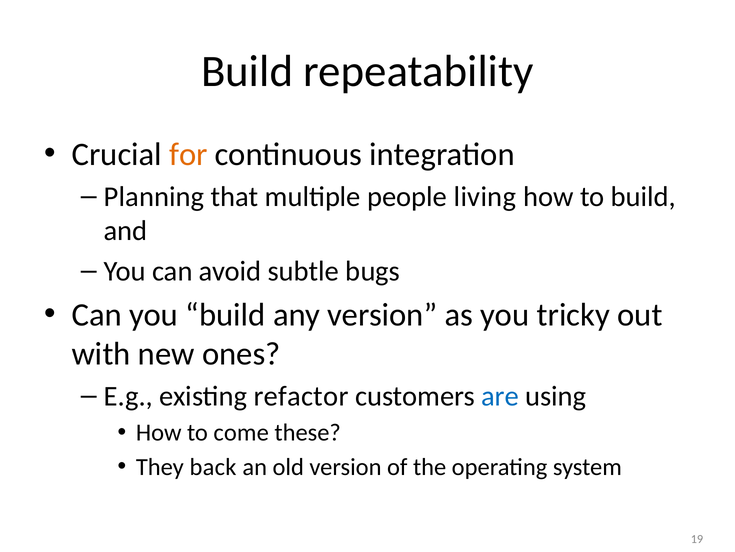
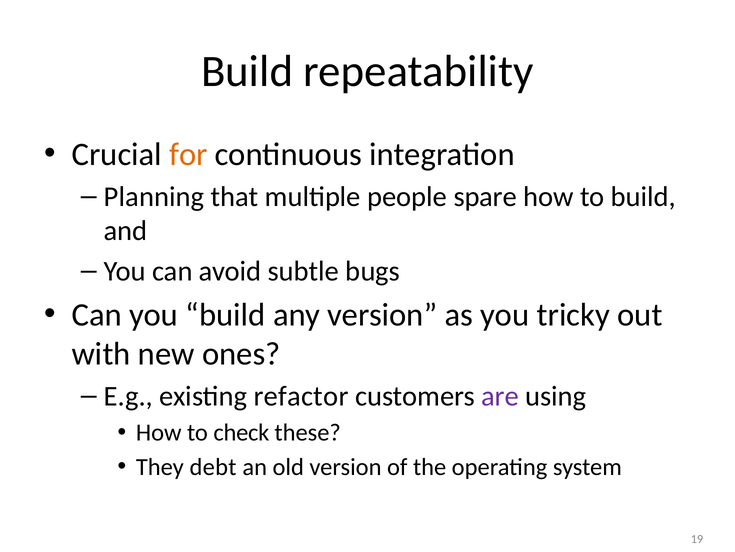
living: living -> spare (485, 196)
are colour: blue -> purple (500, 396)
come: come -> check (241, 432)
back: back -> debt (213, 467)
